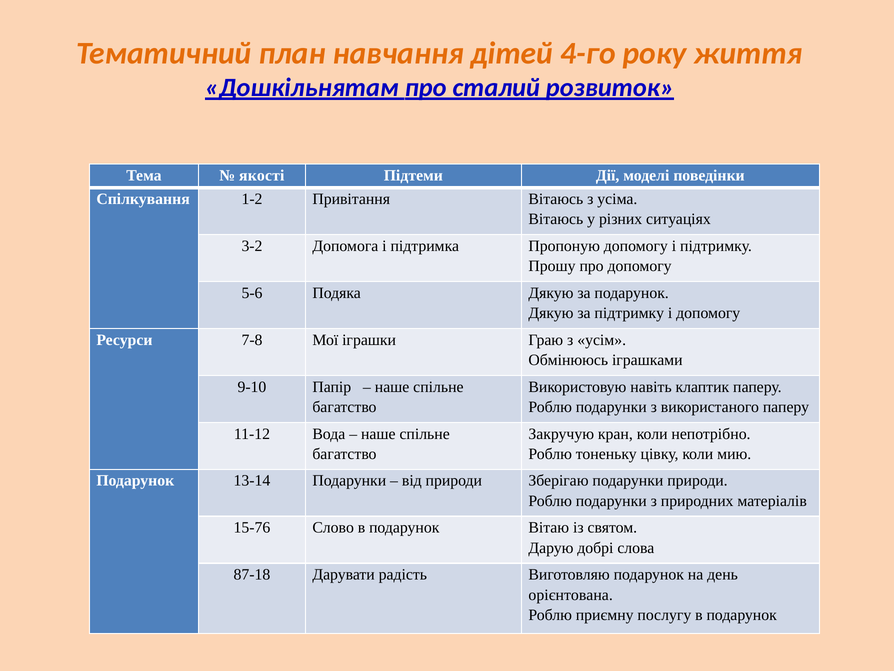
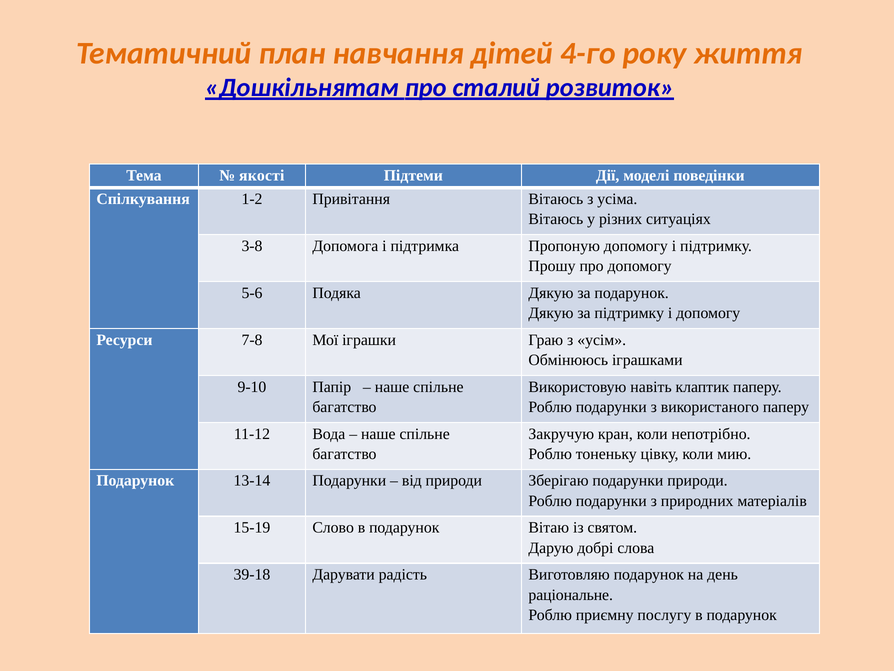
3-2: 3-2 -> 3-8 (252, 246)
15-76: 15-76 -> 15-19 (252, 527)
87-18: 87-18 -> 39-18 (252, 574)
орієнтована: орієнтована -> раціональне (571, 594)
